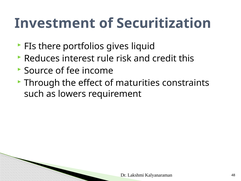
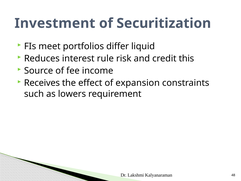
there: there -> meet (49, 46)
gives: gives -> differ (118, 46)
Through: Through -> Receives (42, 83)
maturities: maturities -> expansion (138, 83)
